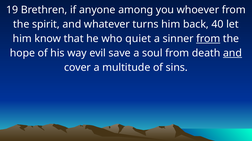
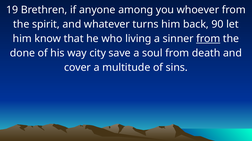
40: 40 -> 90 (218, 24)
quiet: quiet -> living (138, 39)
hope: hope -> done (22, 53)
evil: evil -> city (98, 53)
and underline: present -> none (233, 53)
